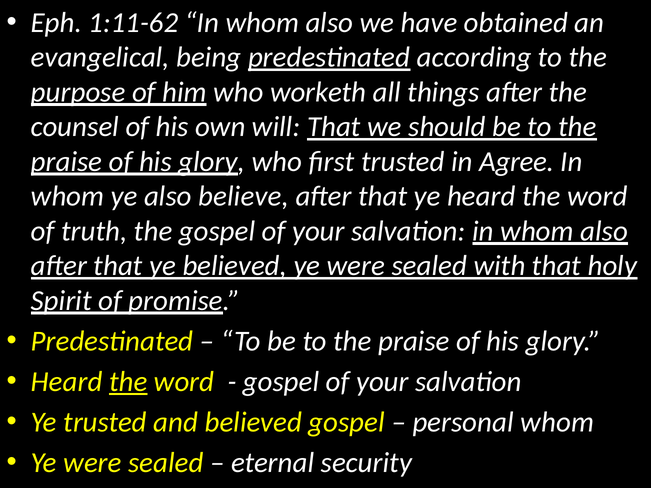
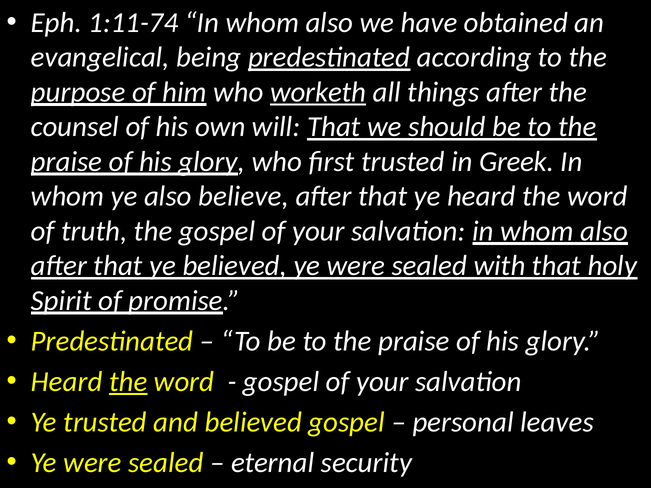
1:11-62: 1:11-62 -> 1:11-74 (133, 23)
worketh underline: none -> present (318, 92)
Agree: Agree -> Greek (517, 162)
personal whom: whom -> leaves (557, 422)
